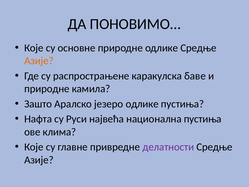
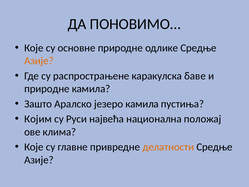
језеро одлике: одлике -> камила (142, 104)
Нафта: Нафта -> Којим (38, 119)
национална пустиња: пустиња -> положај (203, 119)
делатности colour: purple -> orange (168, 147)
